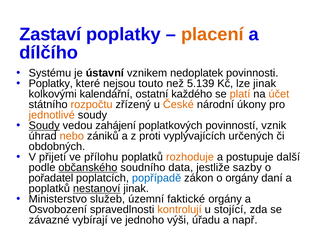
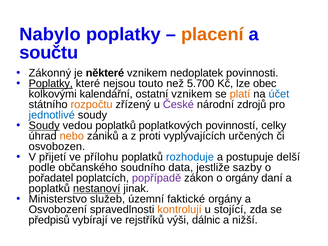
Zastaví: Zastaví -> Nabylo (50, 34)
dílčího: dílčího -> součtu (49, 53)
Systému: Systému -> Zákonný (50, 73)
ústavní: ústavní -> některé (105, 73)
Poplatky underline: none -> present (51, 84)
5.139: 5.139 -> 5.700 (201, 84)
lze jinak: jinak -> obec (265, 84)
ostatní každého: každého -> vznikem (192, 94)
účet colour: orange -> blue (279, 94)
České colour: orange -> purple (178, 105)
úkony: úkony -> zdrojů (252, 105)
jednotlivé colour: orange -> blue (52, 115)
vedou zahájení: zahájení -> poplatků (116, 126)
vznik: vznik -> celky (274, 126)
obdobných: obdobných -> osvobozen (57, 147)
rozhoduje colour: orange -> blue (190, 157)
další: další -> delší (288, 157)
občanského underline: present -> none (88, 168)
popřípadě colour: blue -> purple (157, 178)
závazné: závazné -> předpisů (49, 220)
jednoho: jednoho -> rejstříků (145, 220)
úřadu: úřadu -> dálnic (206, 220)
např: např -> nižší (245, 220)
